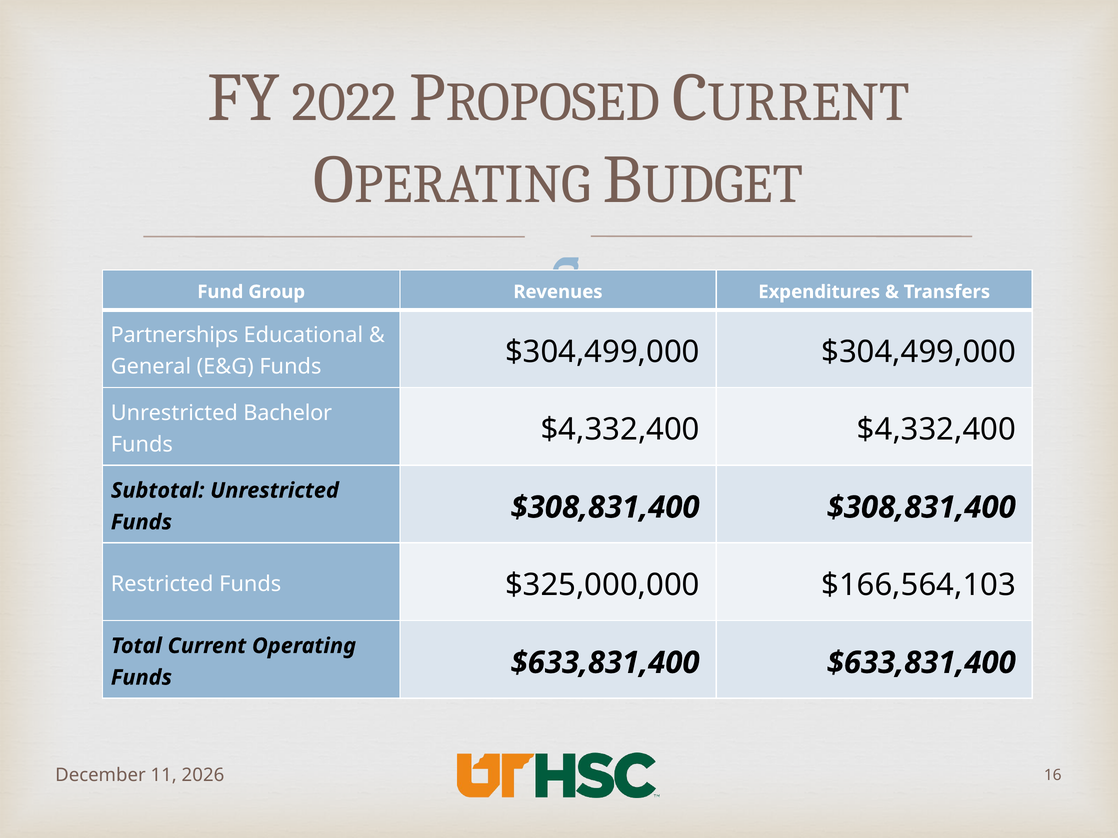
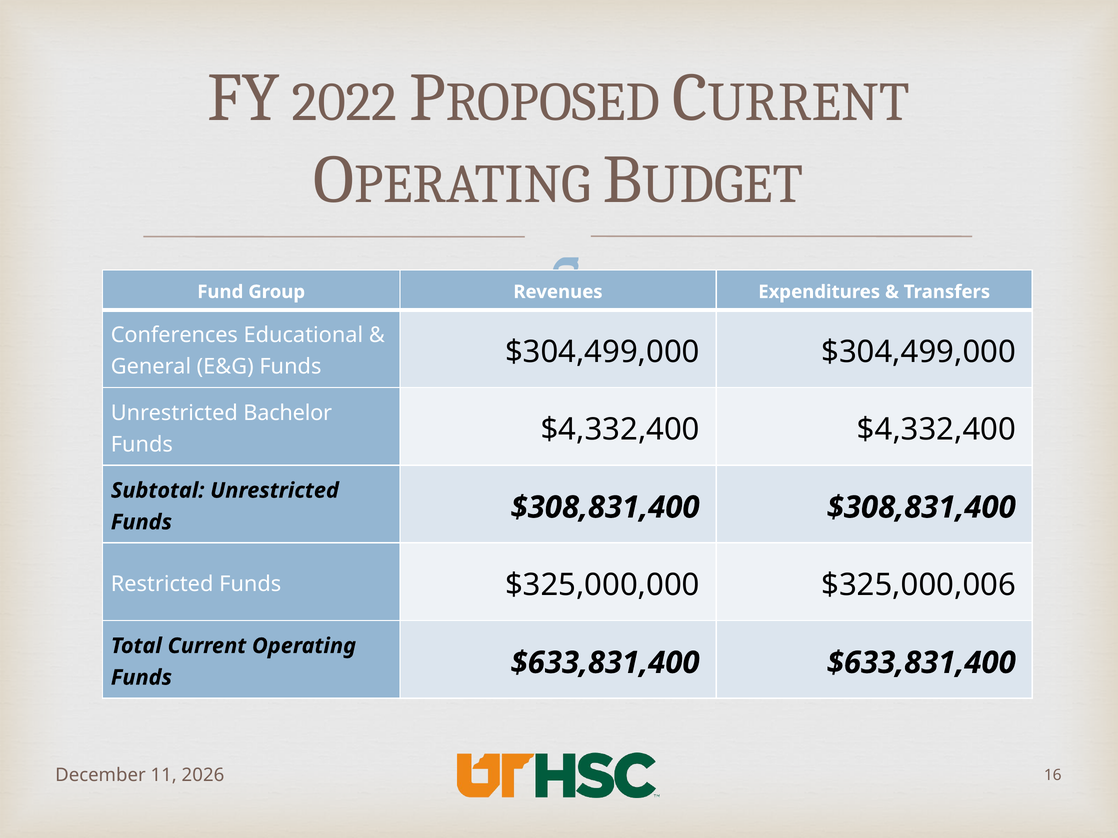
Partnerships: Partnerships -> Conferences (174, 335)
$166,564,103: $166,564,103 -> $325,000,006 (919, 585)
